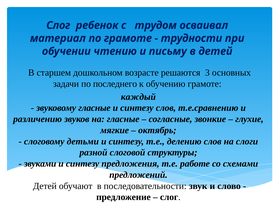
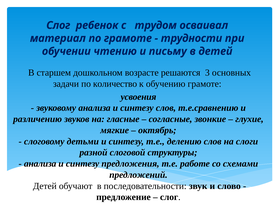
последнего: последнего -> количество (115, 84)
каждый: каждый -> усвоения (138, 97)
звуковому гласные: гласные -> анализа (94, 108)
звуками: звуками -> анализа (40, 164)
